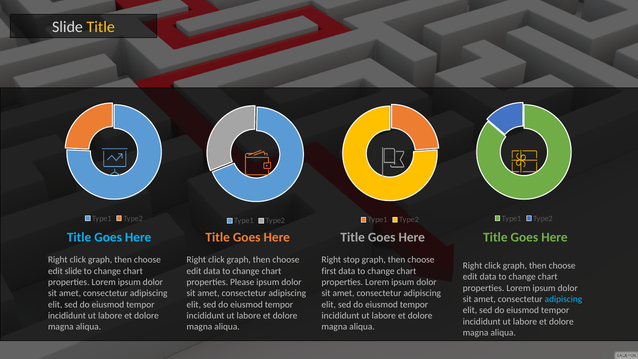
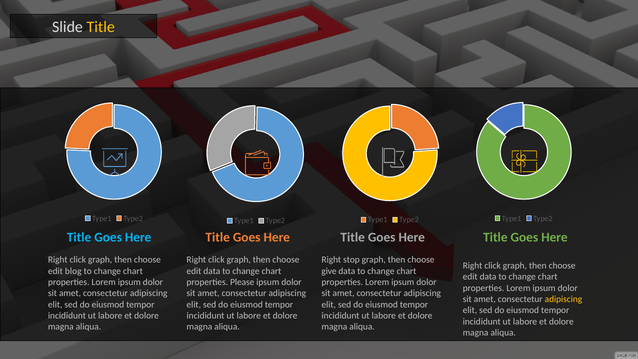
edit slide: slide -> blog (73, 271)
first: first -> give (329, 271)
adipiscing colour: light blue -> yellow (563, 299)
